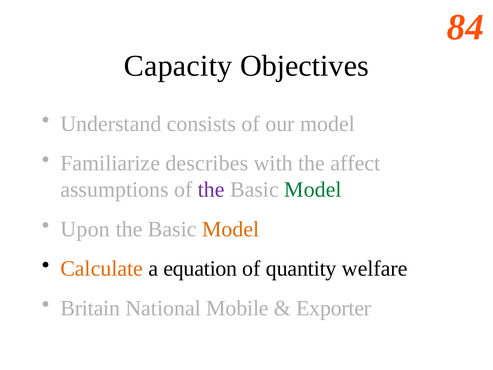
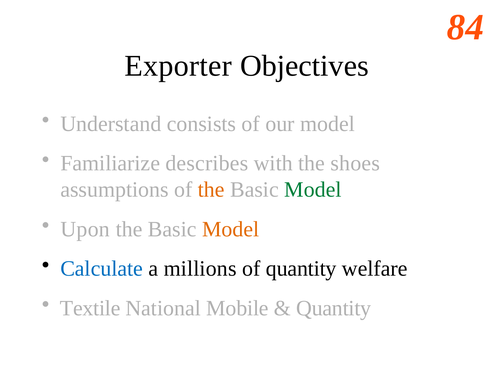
Capacity: Capacity -> Exporter (178, 66)
affect: affect -> shoes (355, 163)
the colour: purple -> orange (211, 190)
Calculate colour: orange -> blue (102, 268)
equation: equation -> millions (200, 268)
Britain: Britain -> Textile (90, 308)
Exporter: Exporter -> Quantity (334, 308)
